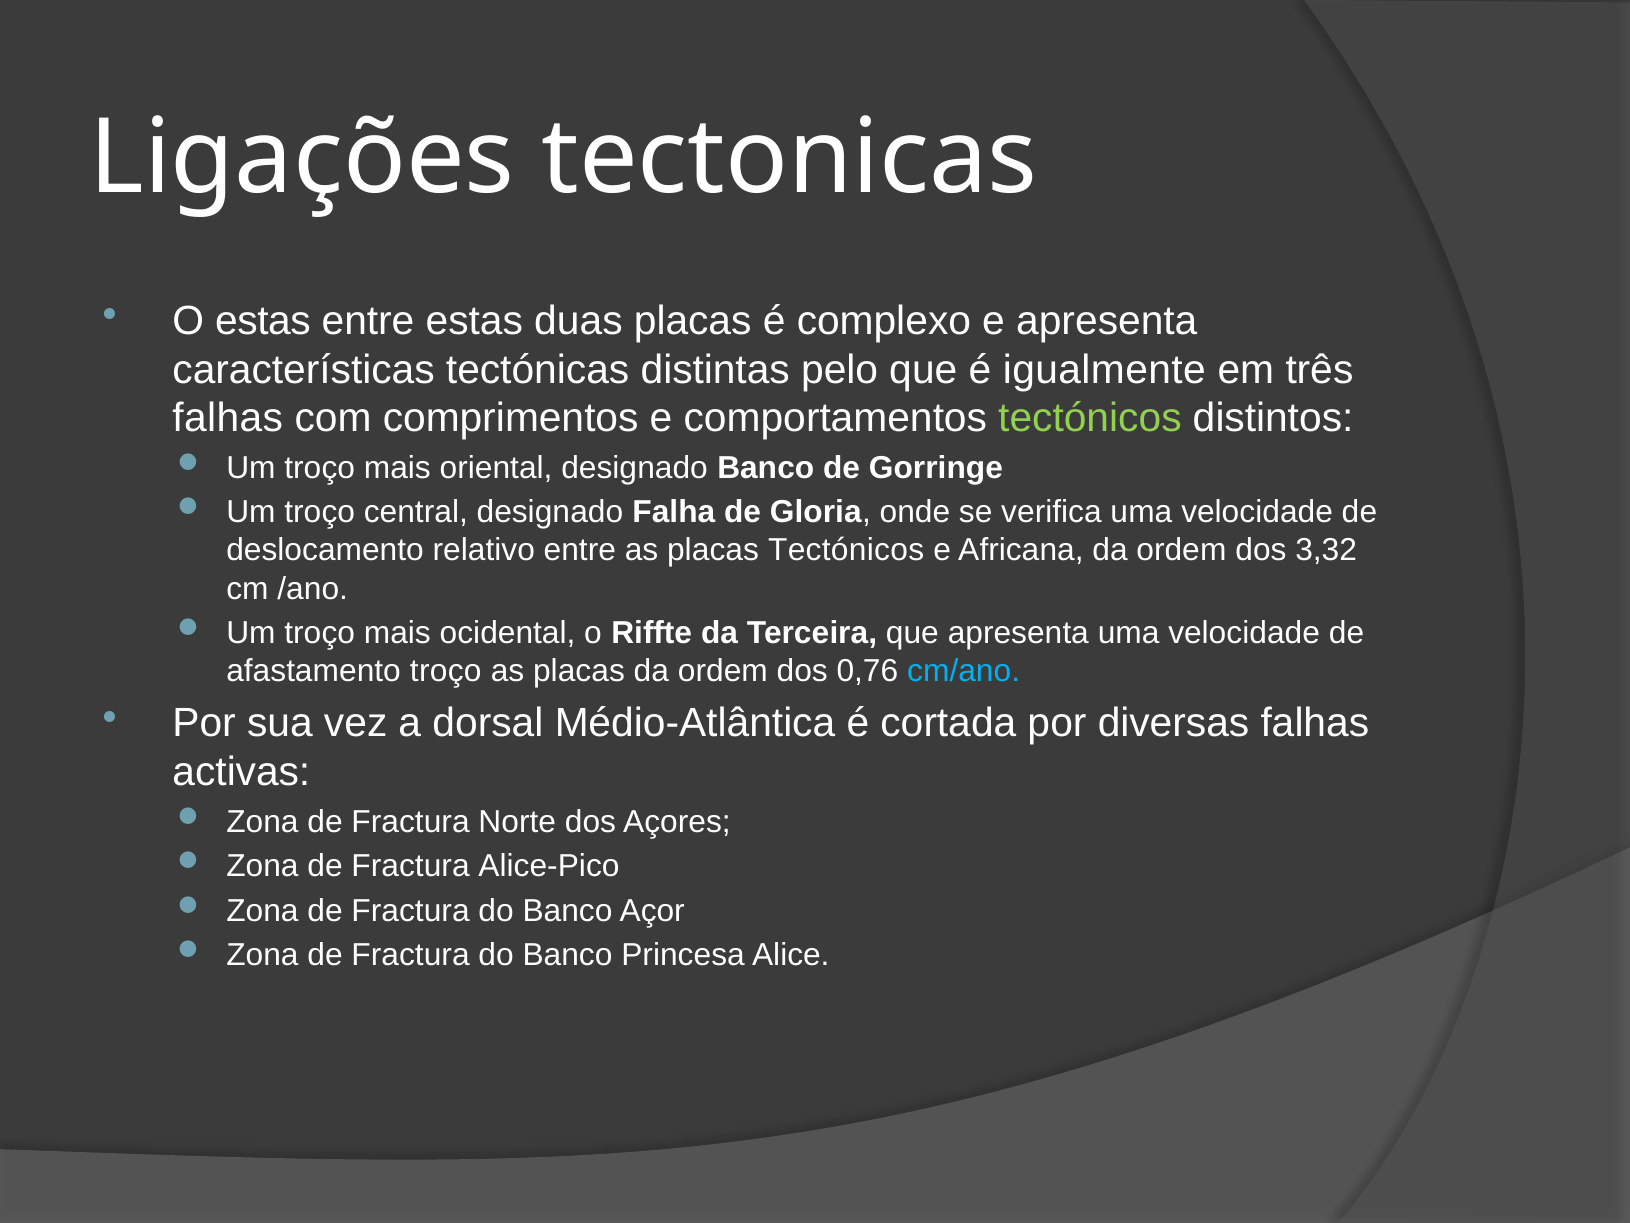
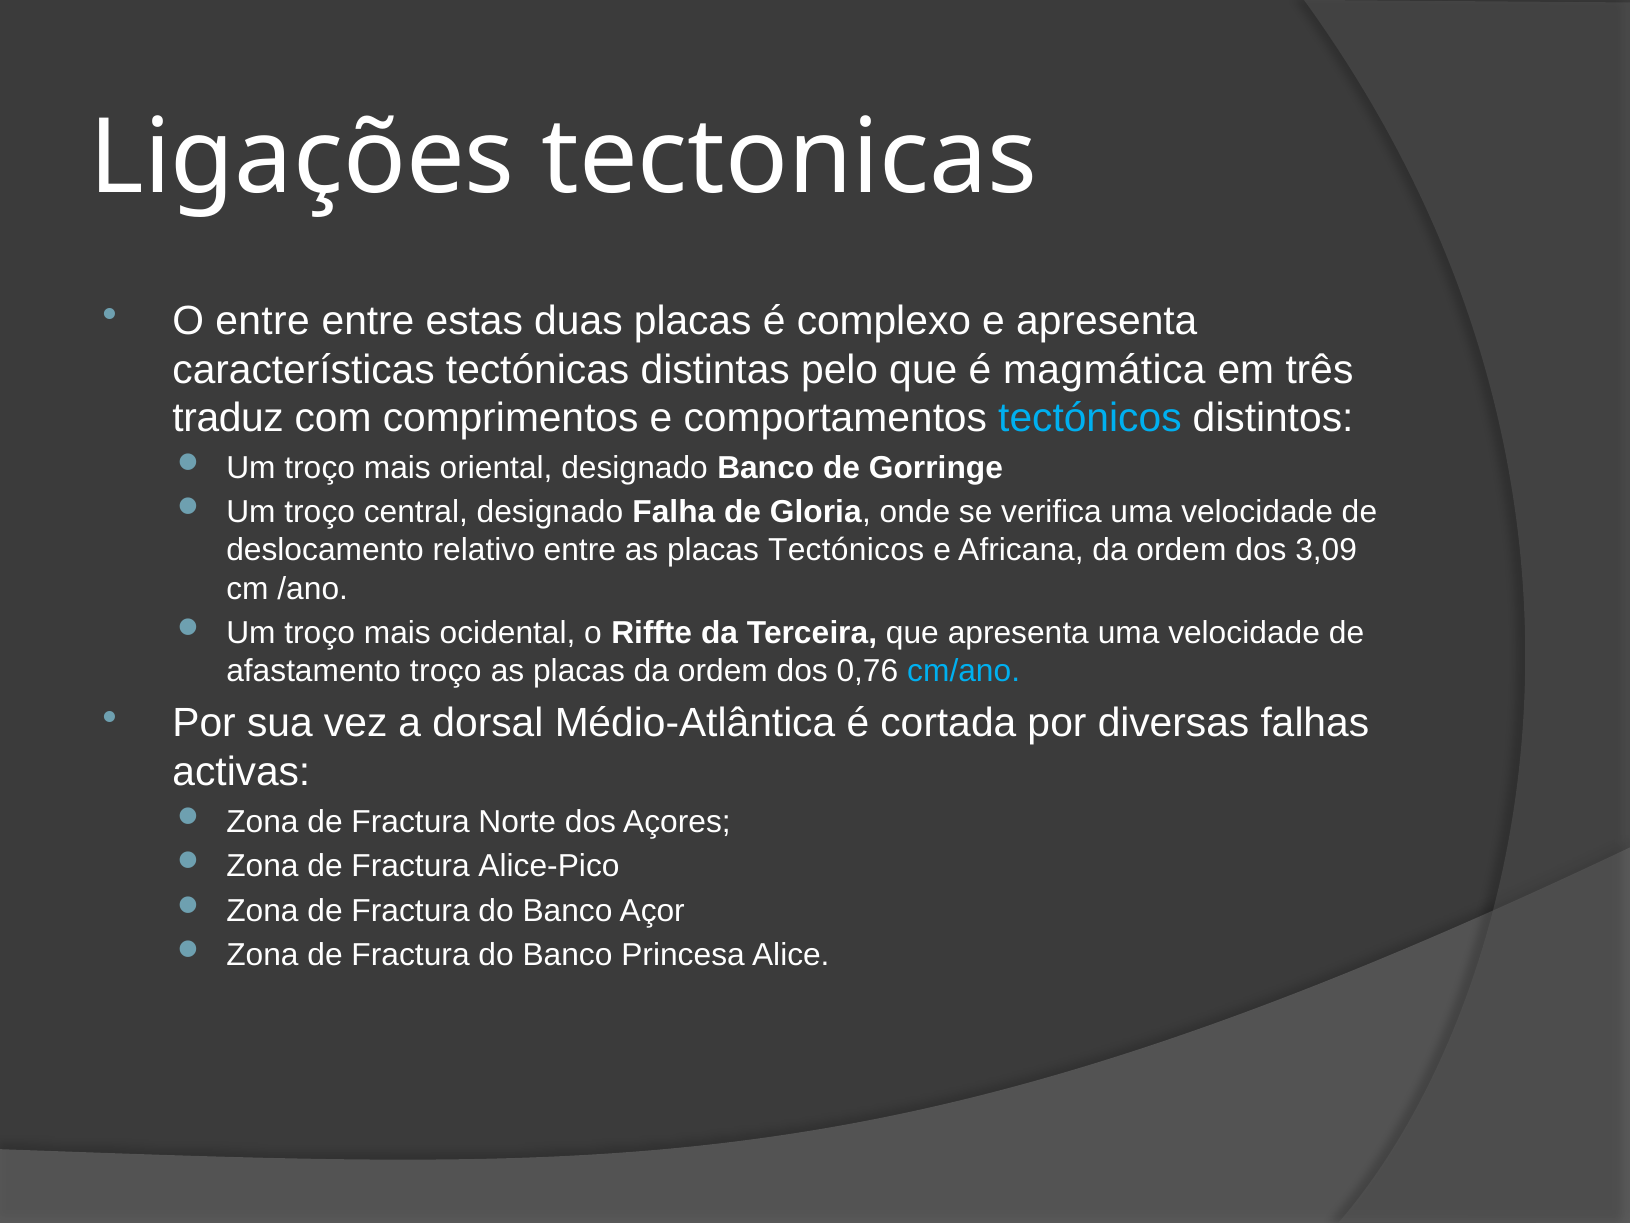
O estas: estas -> entre (263, 321)
igualmente: igualmente -> magmática (1104, 369)
falhas: falhas -> traduz (228, 418)
tectónicos colour: light green -> light blue (1090, 418)
3,32: 3,32 -> 3,09 (1326, 550)
